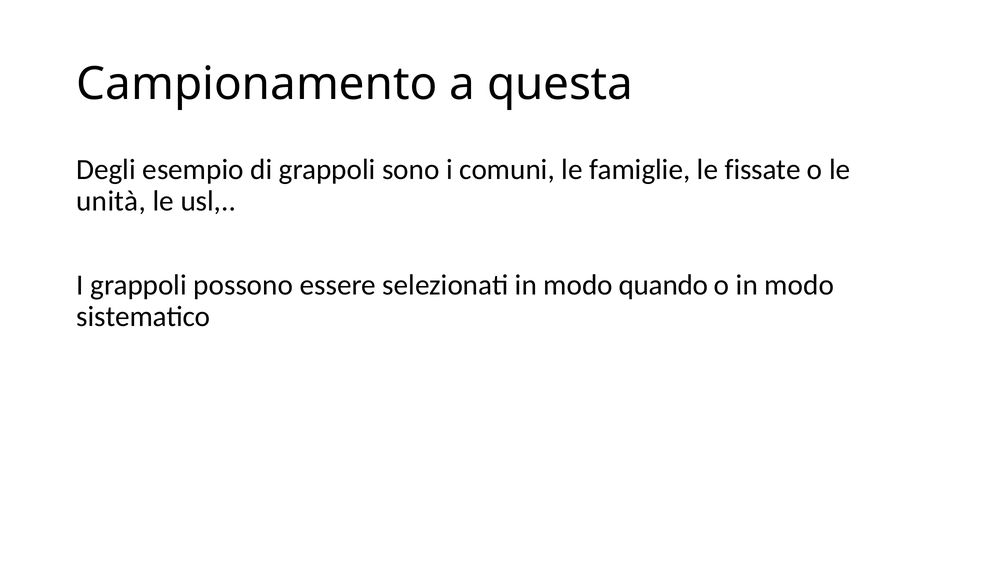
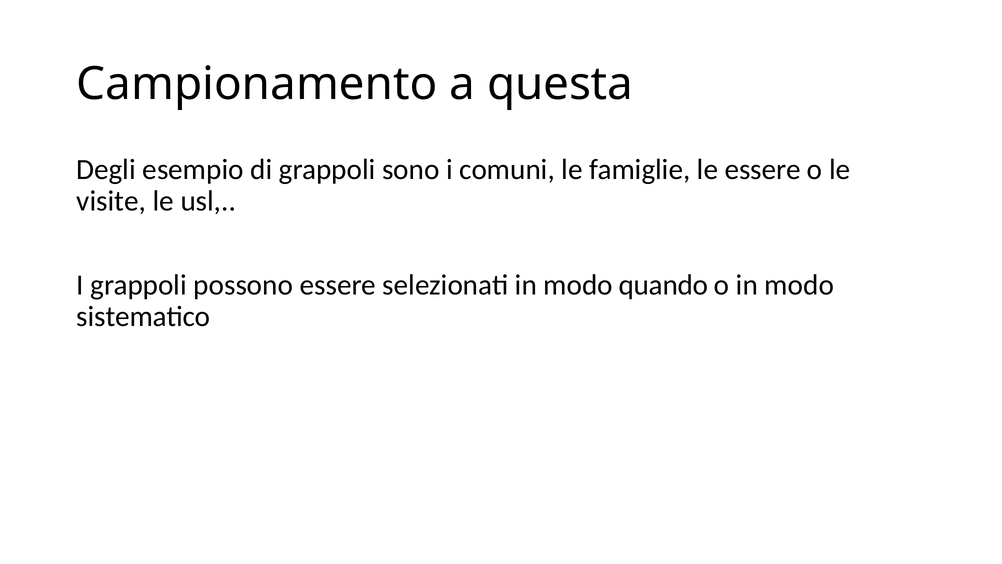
le fissate: fissate -> essere (763, 169)
unità: unità -> visite (111, 201)
